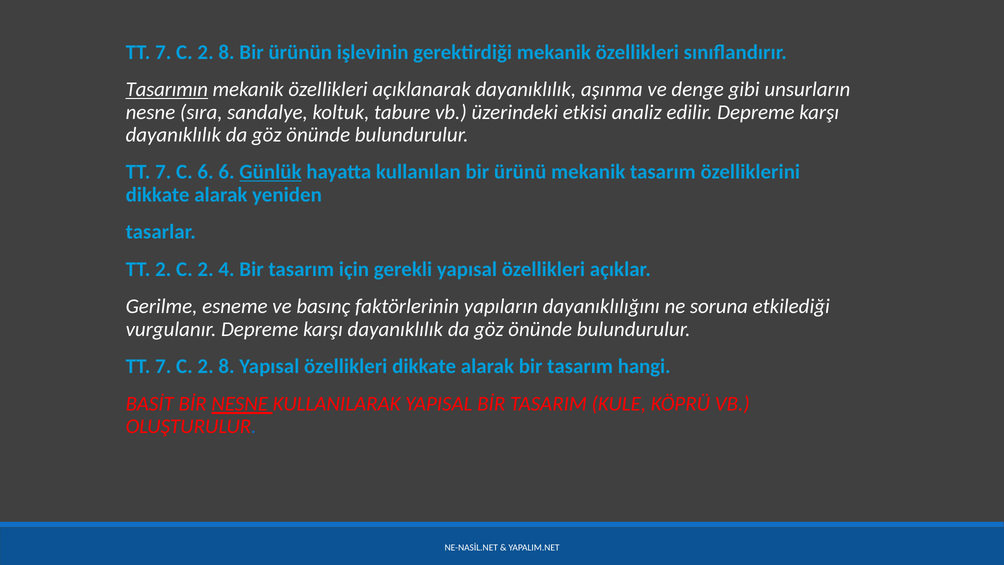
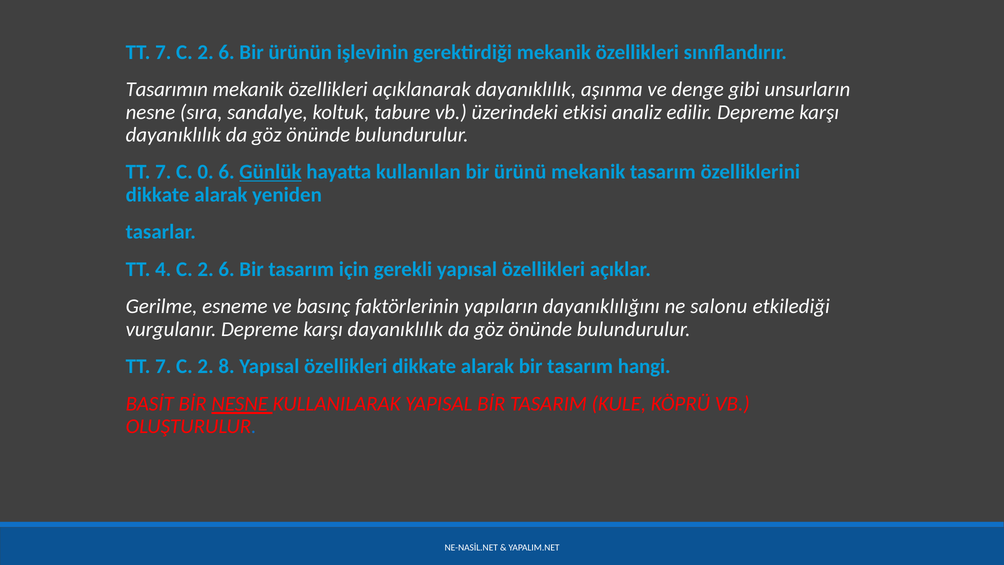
8: 8 -> 6 (227, 52)
Tasarımın underline: present -> none (167, 90)
C 6: 6 -> 0 (206, 172)
TT 2: 2 -> 4 (163, 269)
4: 4 -> 6 (227, 269)
soruna: soruna -> salonu (719, 306)
